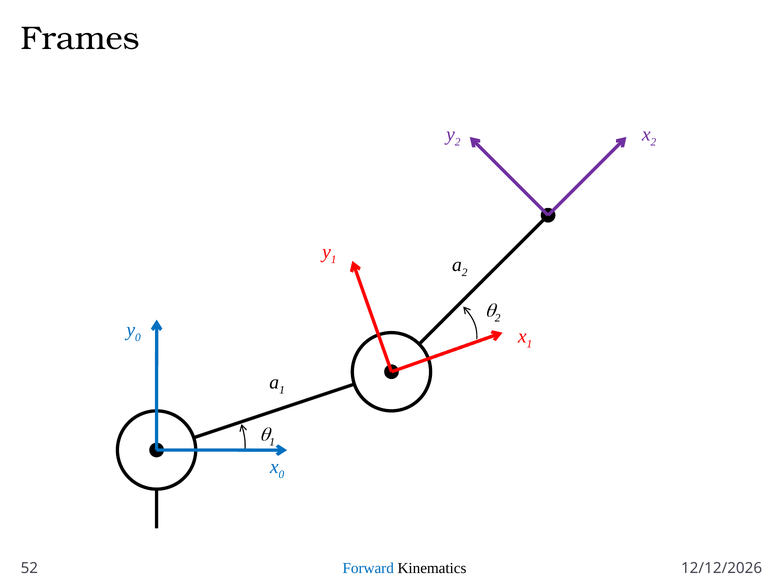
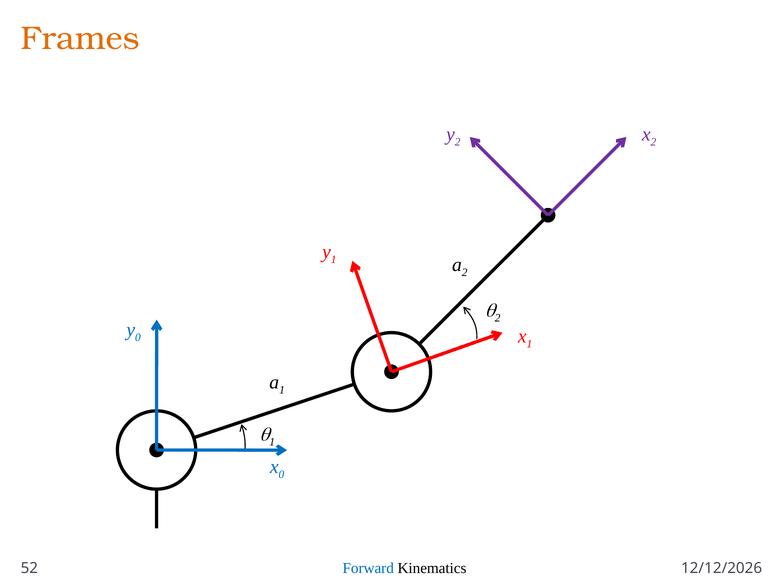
Frames colour: black -> orange (80, 39)
